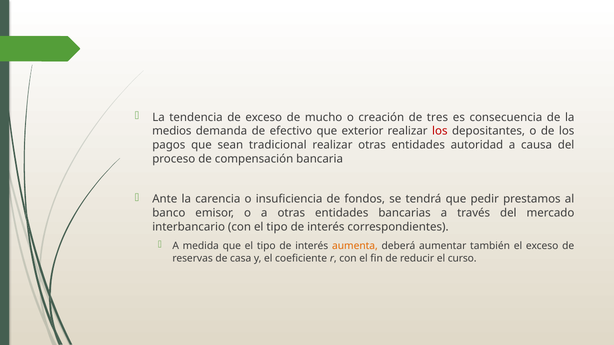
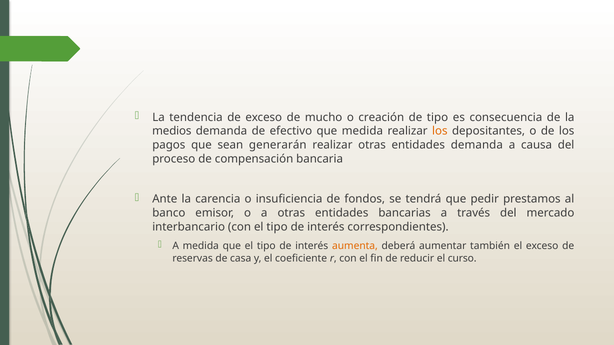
de tres: tres -> tipo (438, 117)
que exterior: exterior -> medida (362, 131)
los colour: red -> orange (440, 131)
tradicional: tradicional -> generarán (278, 145)
entidades autoridad: autoridad -> demanda (477, 145)
